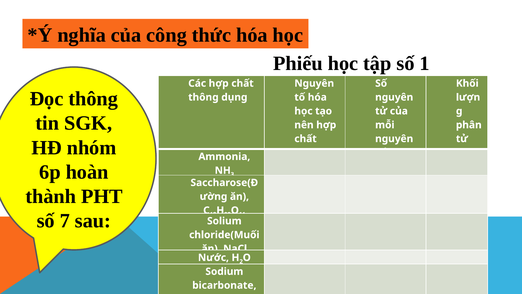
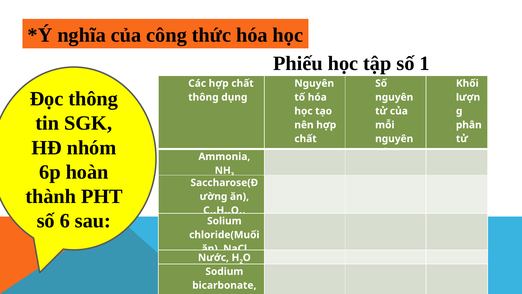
7: 7 -> 6 (65, 221)
